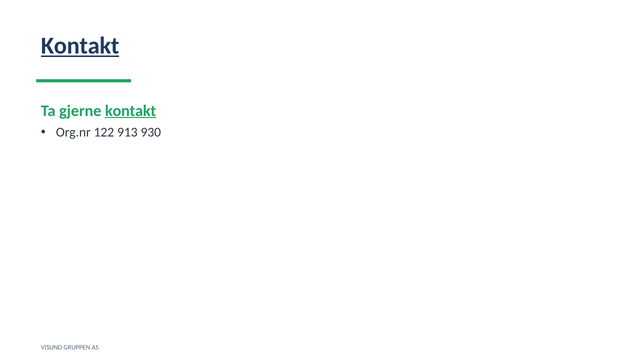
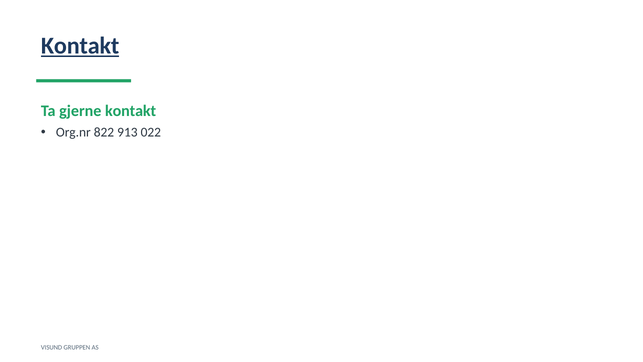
kontakt underline: present -> none (131, 111)
122: 122 -> 822 (104, 132)
930: 930 -> 022 (151, 132)
